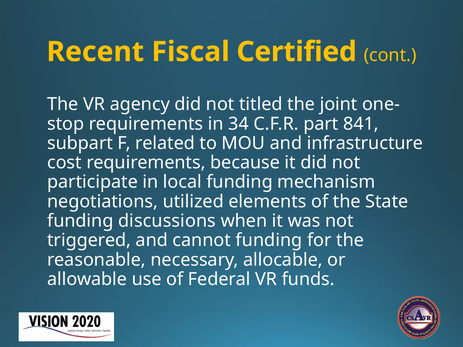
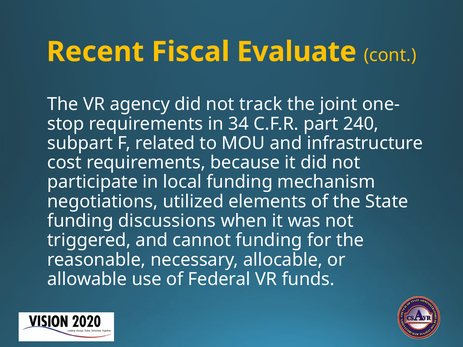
Certified: Certified -> Evaluate (297, 52)
titled: titled -> track (261, 104)
841: 841 -> 240 (361, 124)
